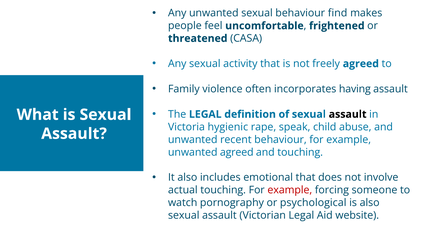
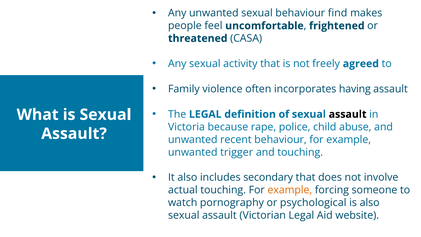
hygienic: hygienic -> because (228, 127)
speak: speak -> police (295, 127)
unwanted agreed: agreed -> trigger (237, 152)
emotional: emotional -> secondary (268, 177)
example colour: red -> orange (290, 190)
